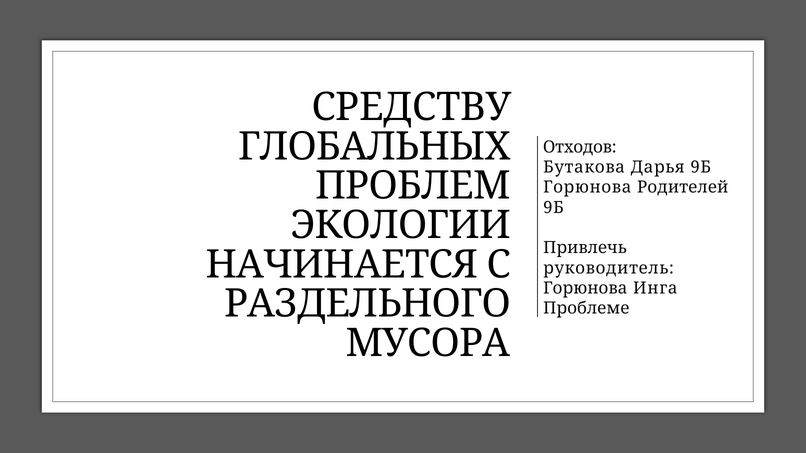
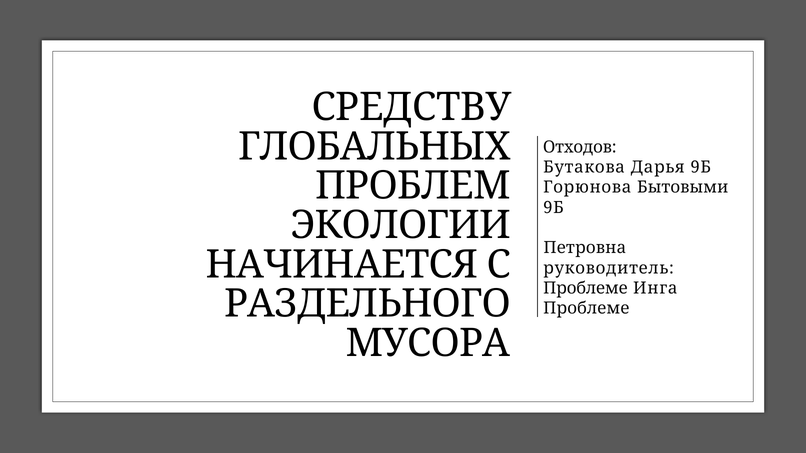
Родителей: Родителей -> Бытовыми (683, 188)
Привлечь: Привлечь -> Петровна (585, 248)
Горюнова: Горюнова -> Проблеме (585, 288)
